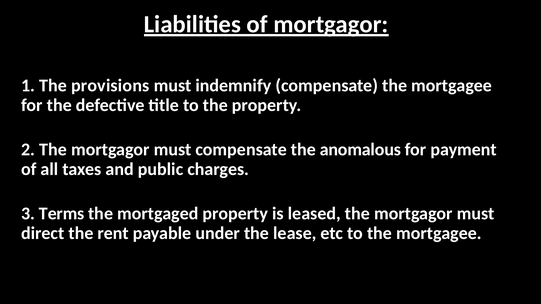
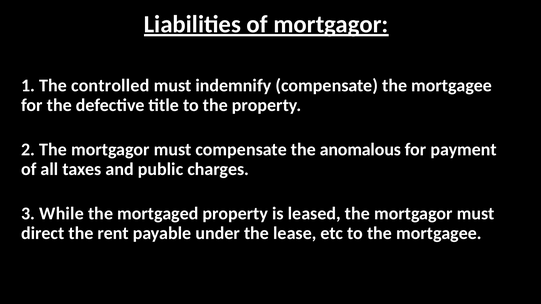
provisions: provisions -> controlled (110, 86)
Terms: Terms -> While (62, 214)
